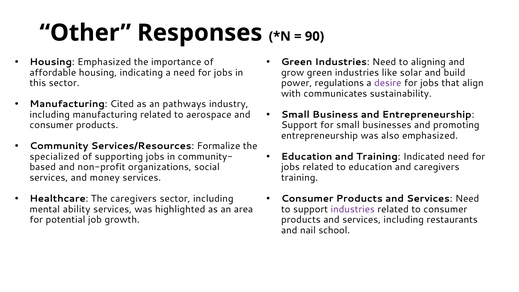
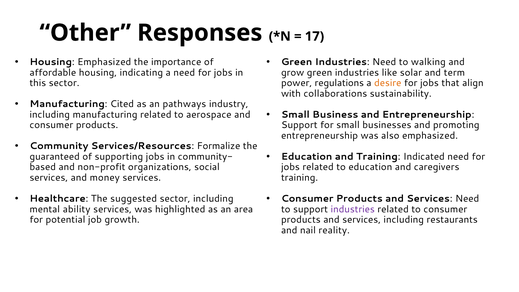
90: 90 -> 17 (315, 36)
aligning: aligning -> walking (428, 62)
build: build -> term (454, 72)
desire colour: purple -> orange (388, 83)
communicates: communicates -> collaborations (335, 94)
specialized: specialized -> guaranteed (55, 157)
The caregivers: caregivers -> suggested (134, 199)
school: school -> reality (334, 230)
